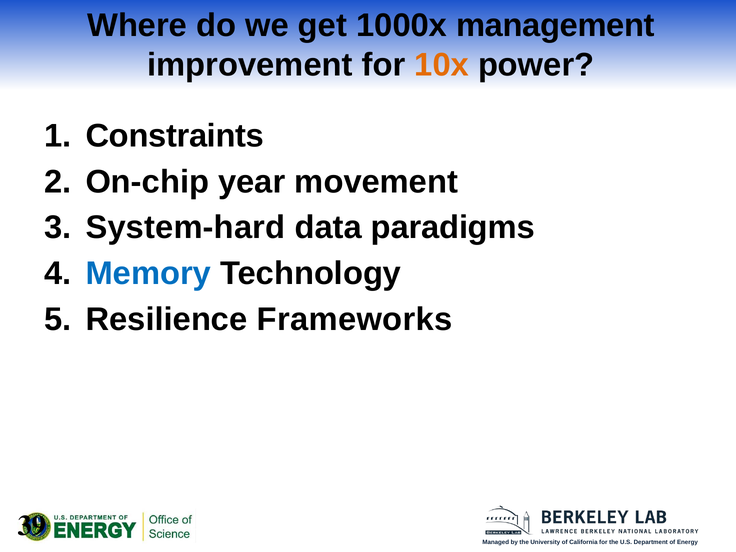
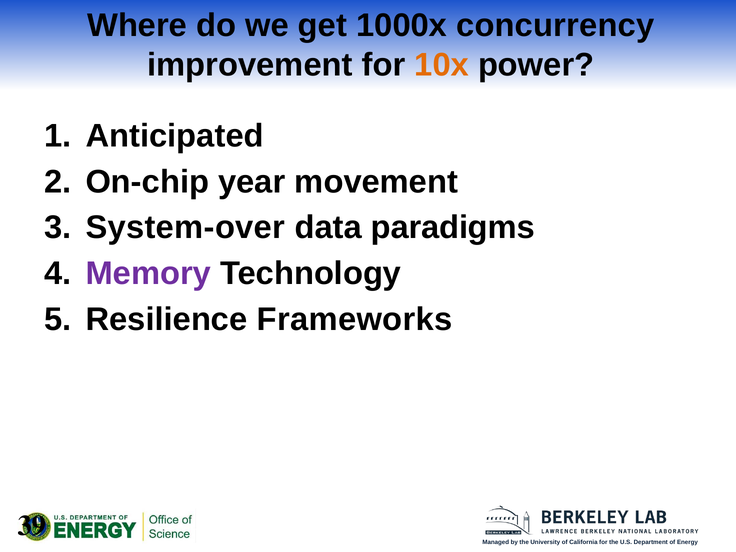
management: management -> concurrency (555, 26)
Constraints: Constraints -> Anticipated (175, 136)
System-hard: System-hard -> System-over (185, 228)
Memory colour: blue -> purple (148, 273)
